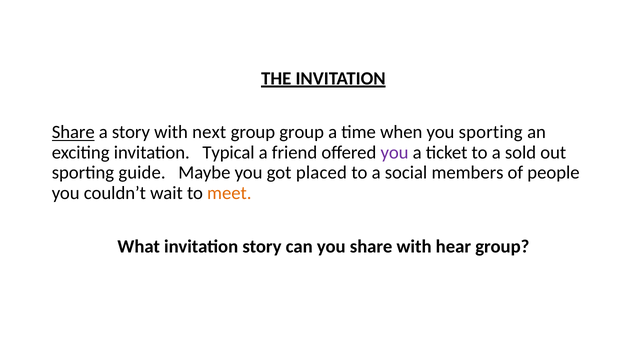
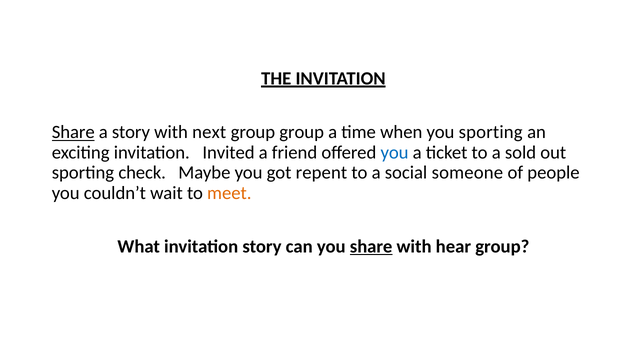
Typical: Typical -> Invited (228, 152)
you colour: purple -> blue (395, 152)
guide: guide -> check (142, 172)
placed: placed -> repent (321, 172)
members: members -> someone (467, 172)
share underline: none -> present (371, 246)
